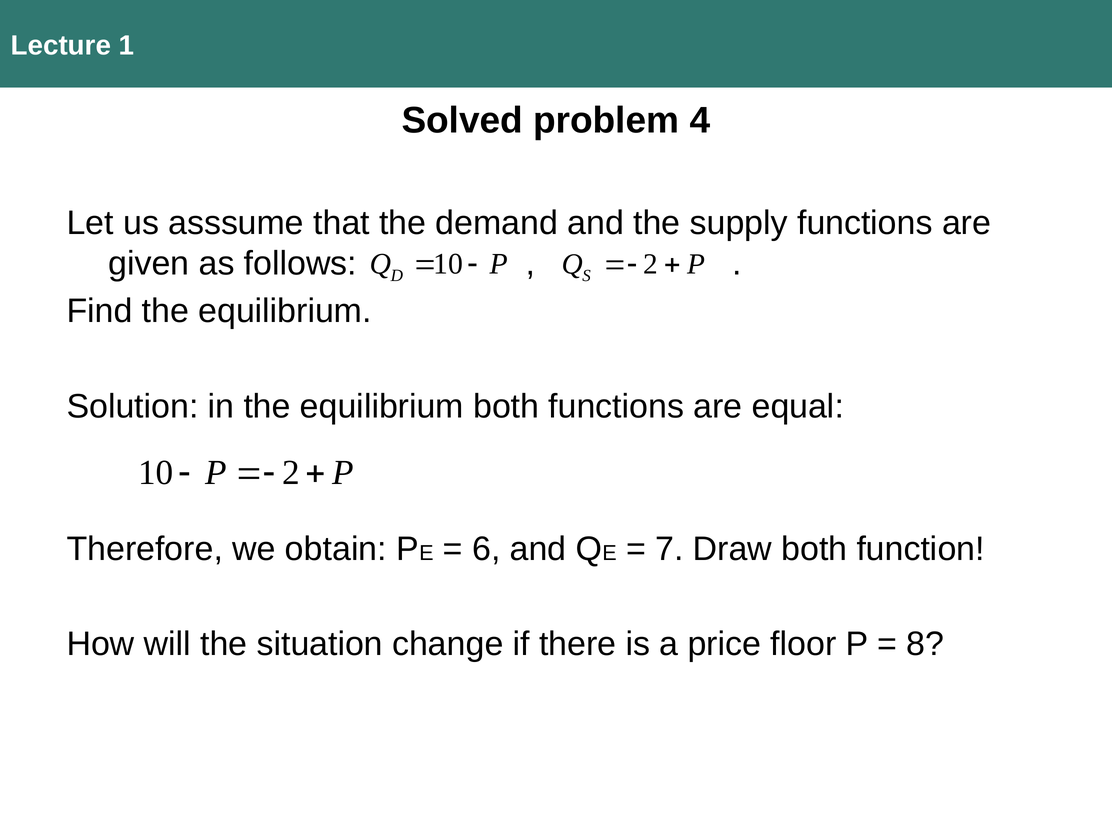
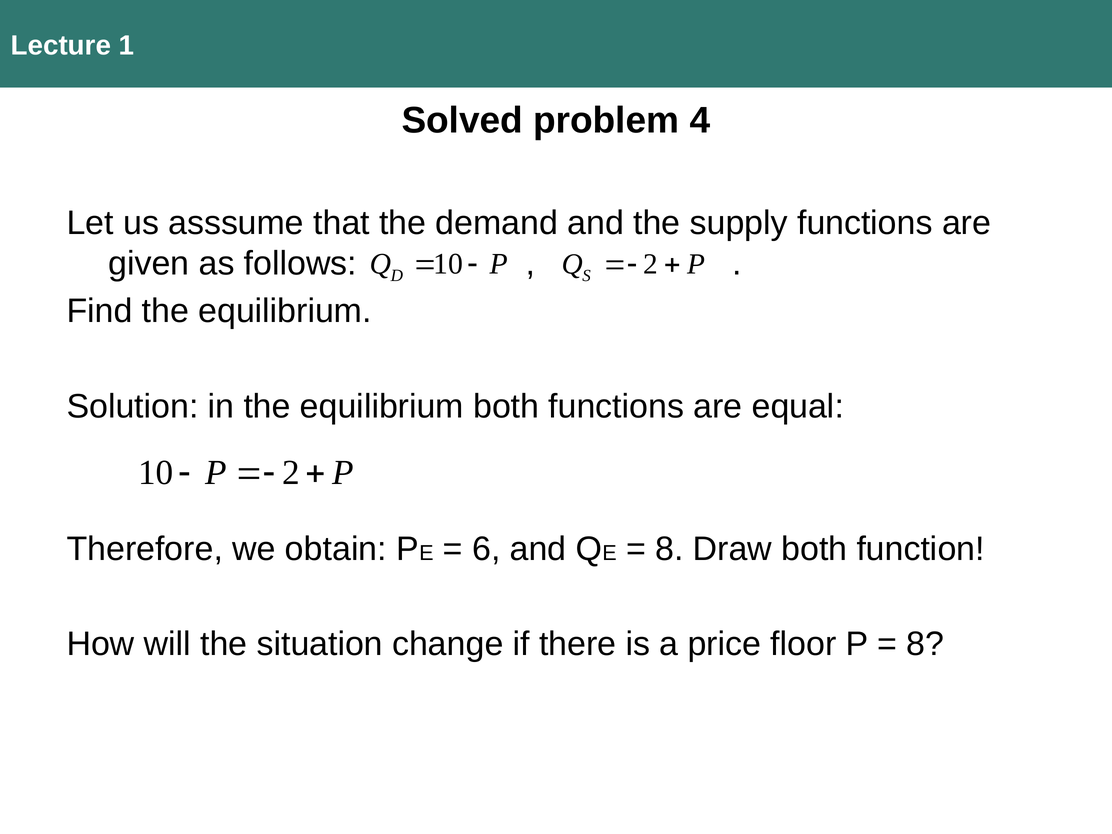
7: 7 -> 8 (669, 549)
